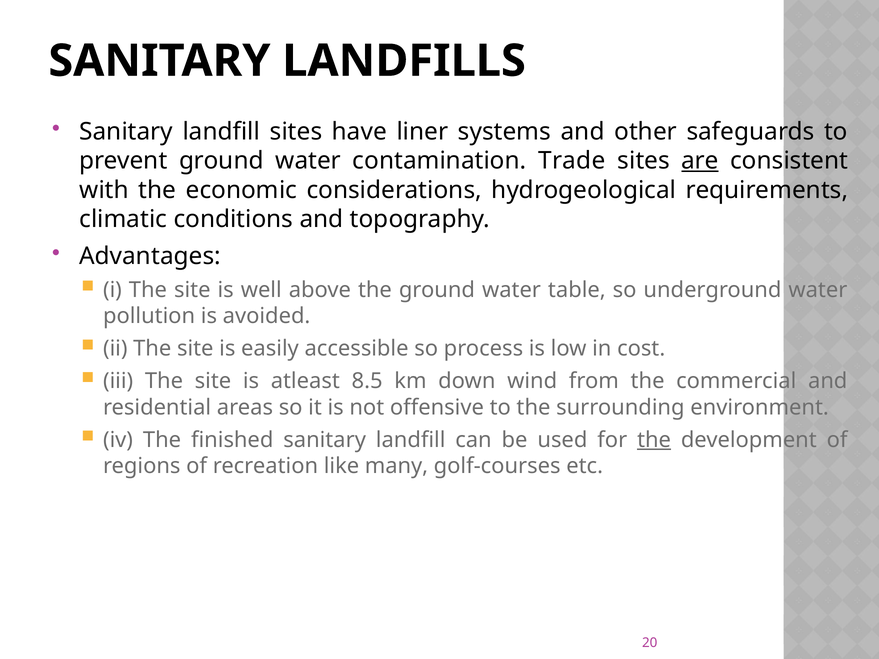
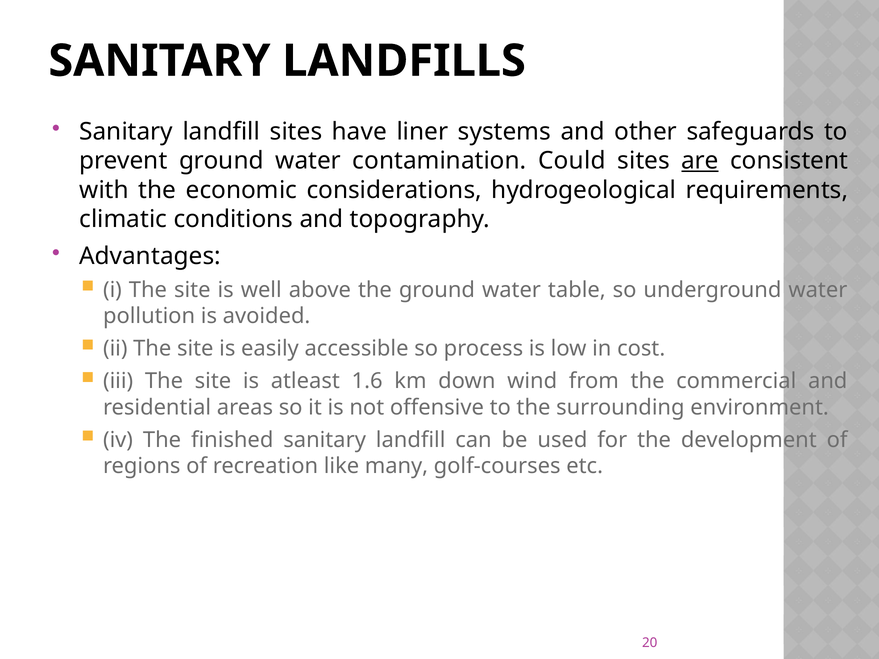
Trade: Trade -> Could (572, 161)
8.5: 8.5 -> 1.6 (367, 381)
the underline: present -> none (654, 440)
